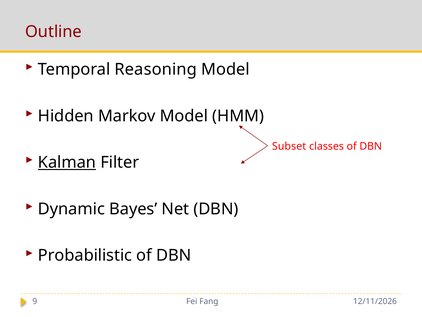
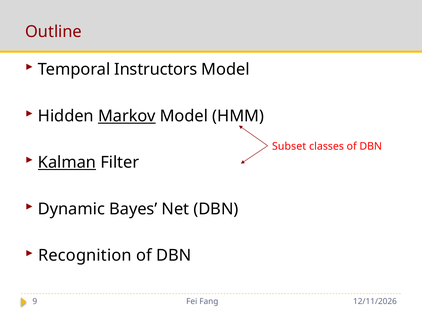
Reasoning: Reasoning -> Instructors (156, 69)
Markov underline: none -> present (127, 116)
Probabilistic: Probabilistic -> Recognition (85, 255)
